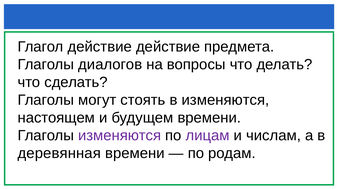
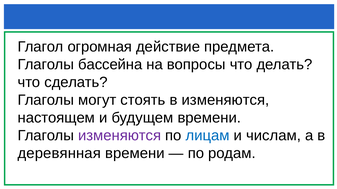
Глагол действие: действие -> огромная (100, 47)
диалогов: диалогов -> бассейна (110, 65)
лицам colour: purple -> blue (208, 136)
